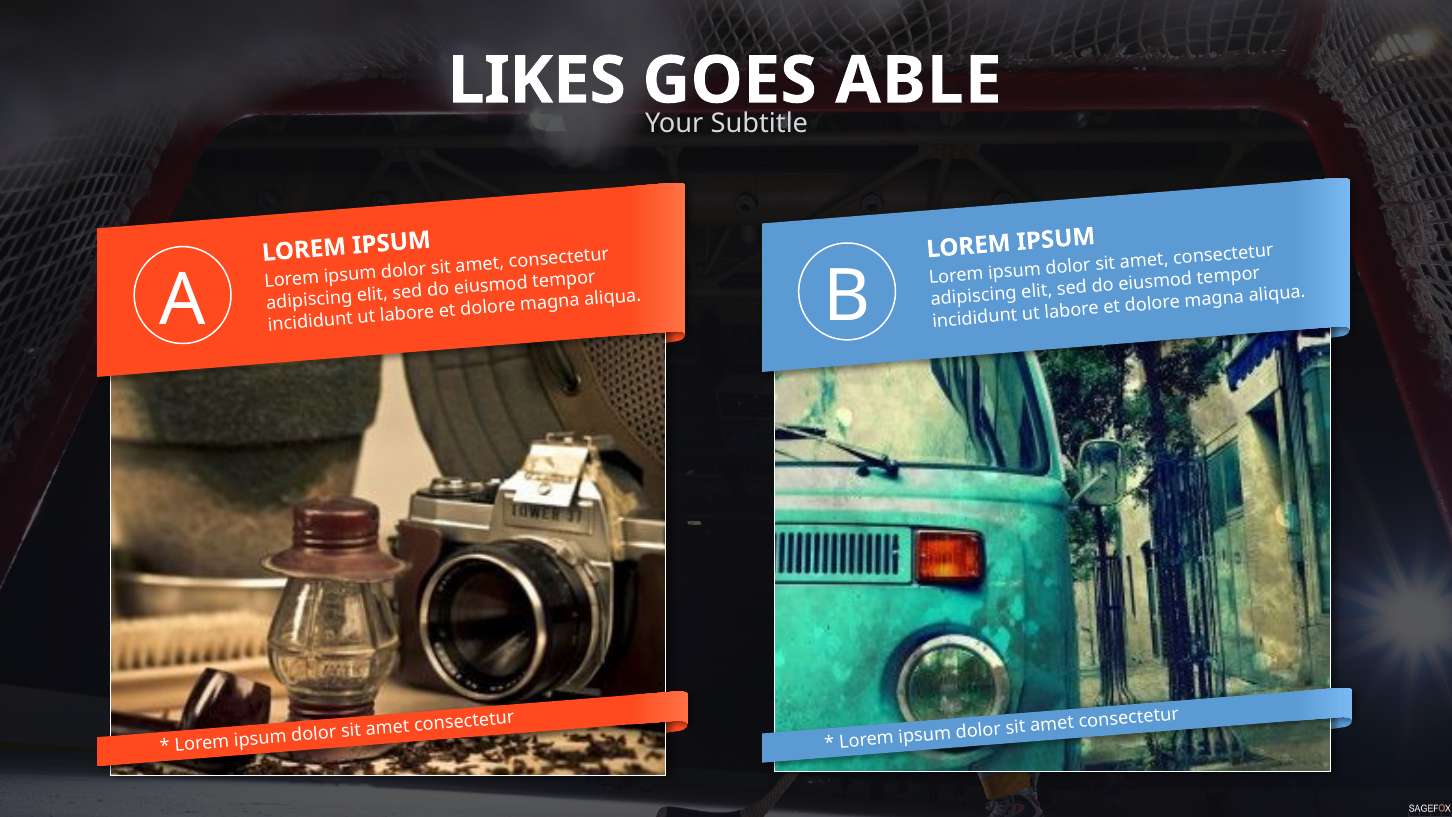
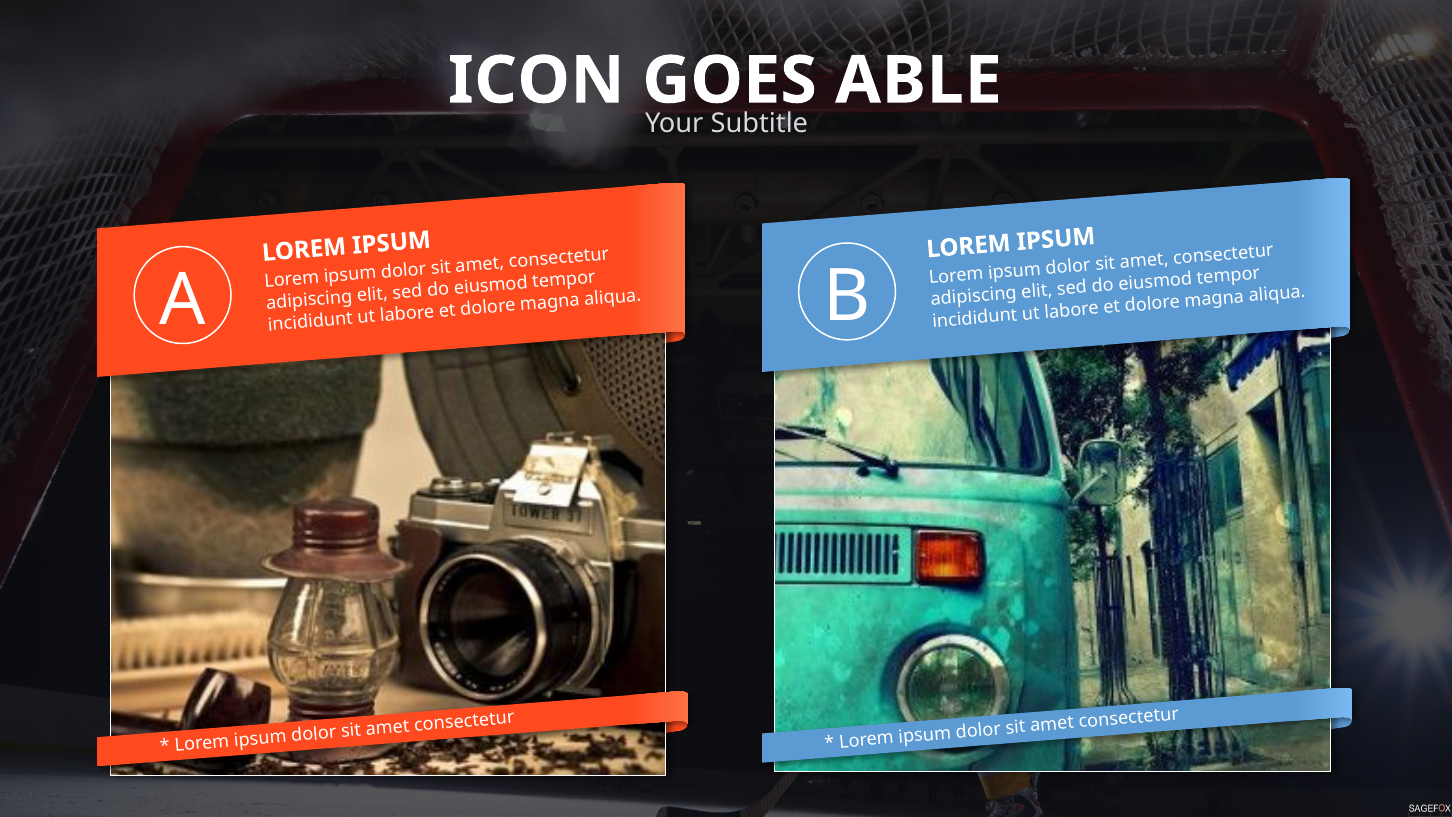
LIKES: LIKES -> ICON (536, 81)
